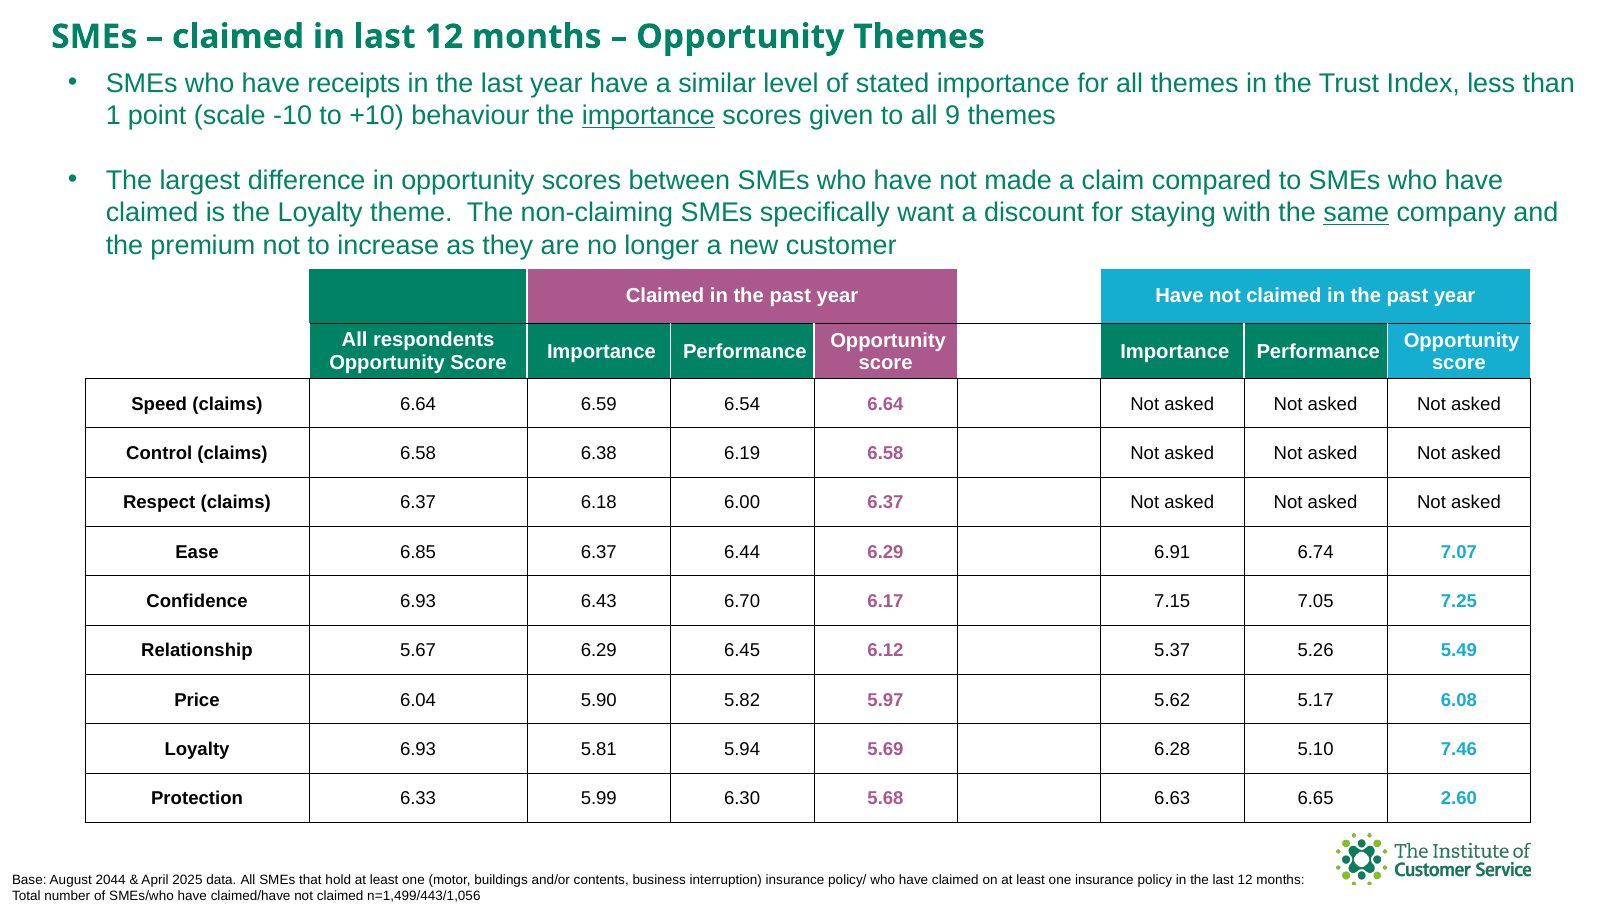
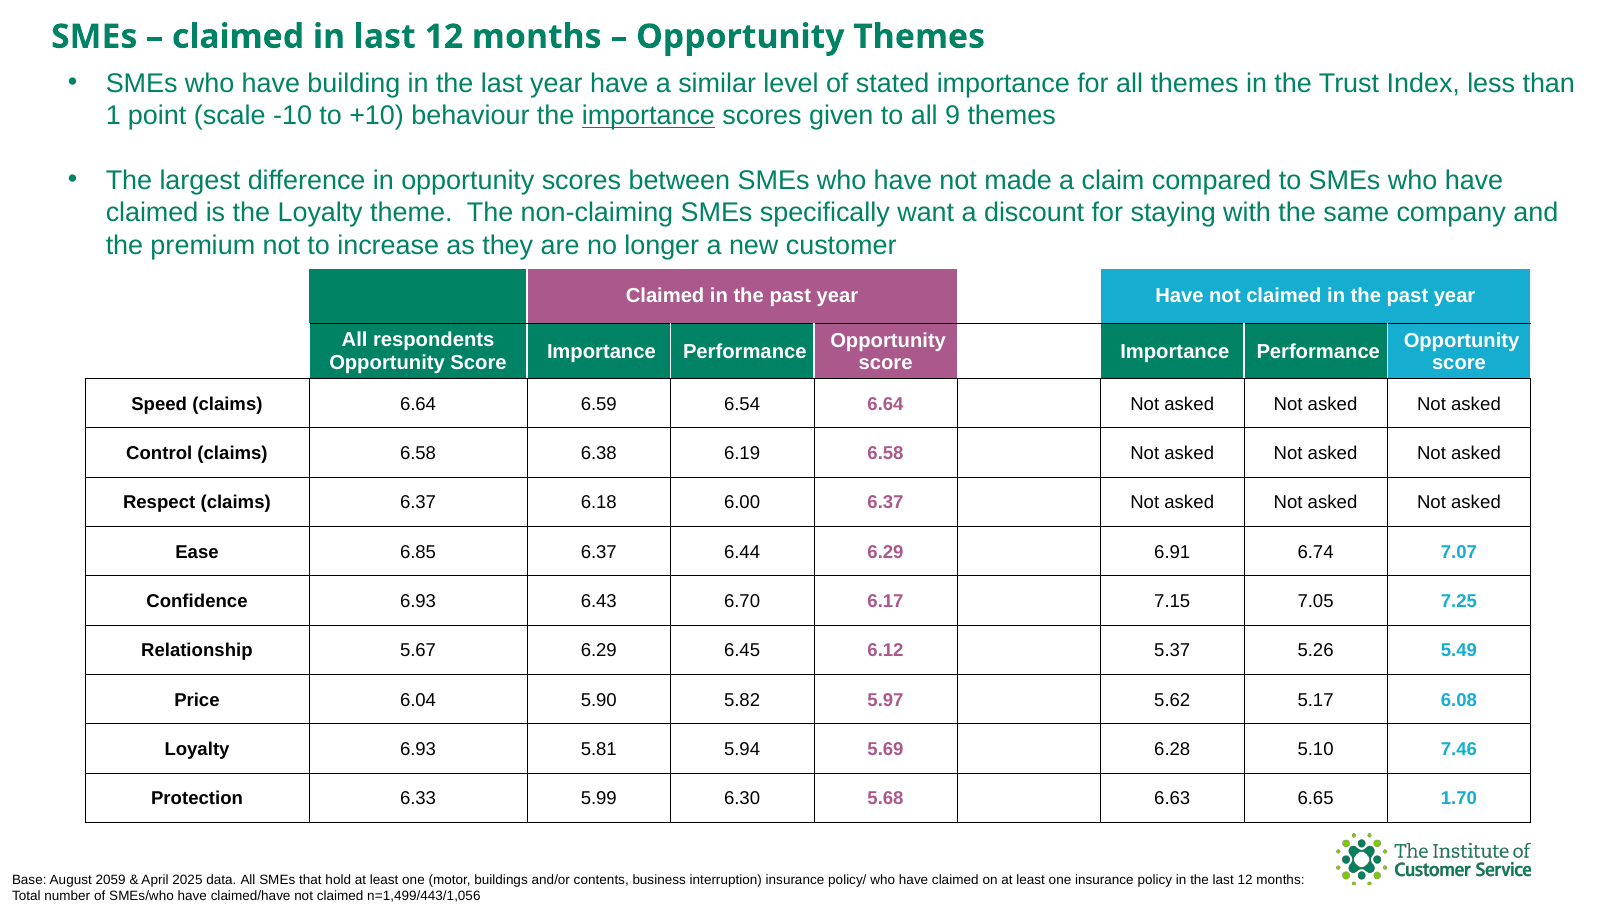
receipts: receipts -> building (354, 83)
same underline: present -> none (1356, 213)
2.60: 2.60 -> 1.70 (1459, 799)
2044: 2044 -> 2059 (111, 880)
